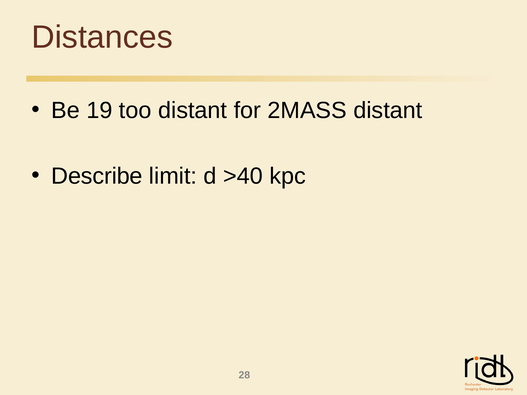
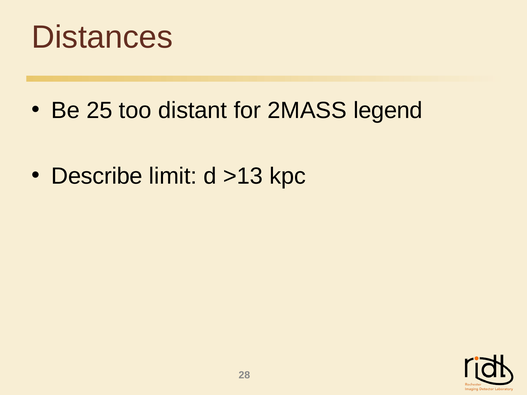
19: 19 -> 25 (99, 111)
2MASS distant: distant -> legend (388, 111)
>40: >40 -> >13 (243, 176)
